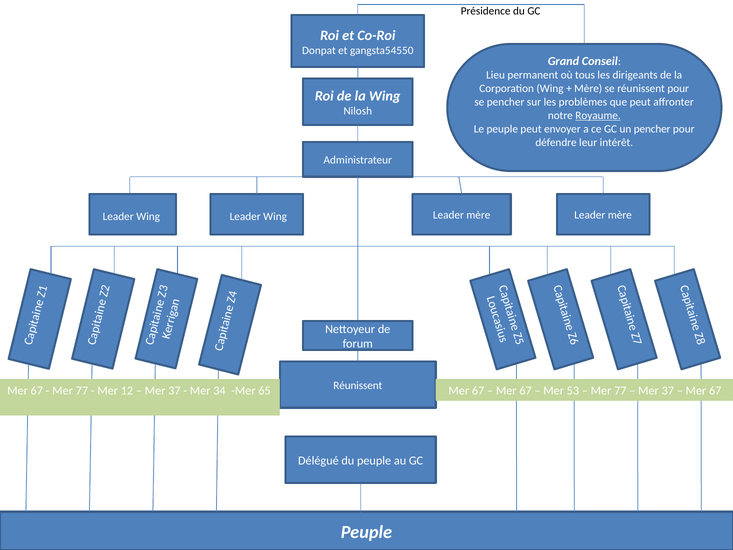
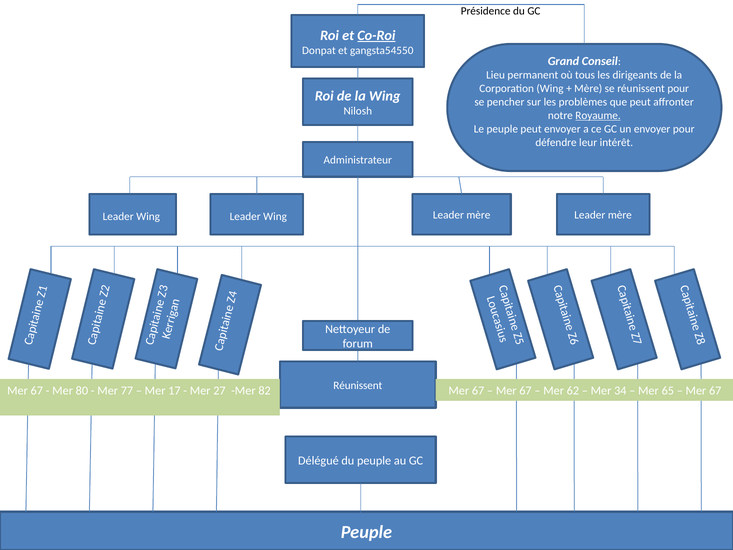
Co-Roi underline: none -> present (376, 35)
un pencher: pencher -> envoyer (652, 129)
77: 77 -> 80 (82, 391)
12: 12 -> 77 (127, 391)
37: 37 -> 17 (174, 391)
34: 34 -> 27 (219, 391)
65: 65 -> 82 (265, 391)
53: 53 -> 62 (573, 391)
77: 77 -> 34 (620, 391)
37: 37 -> 65 (668, 391)
